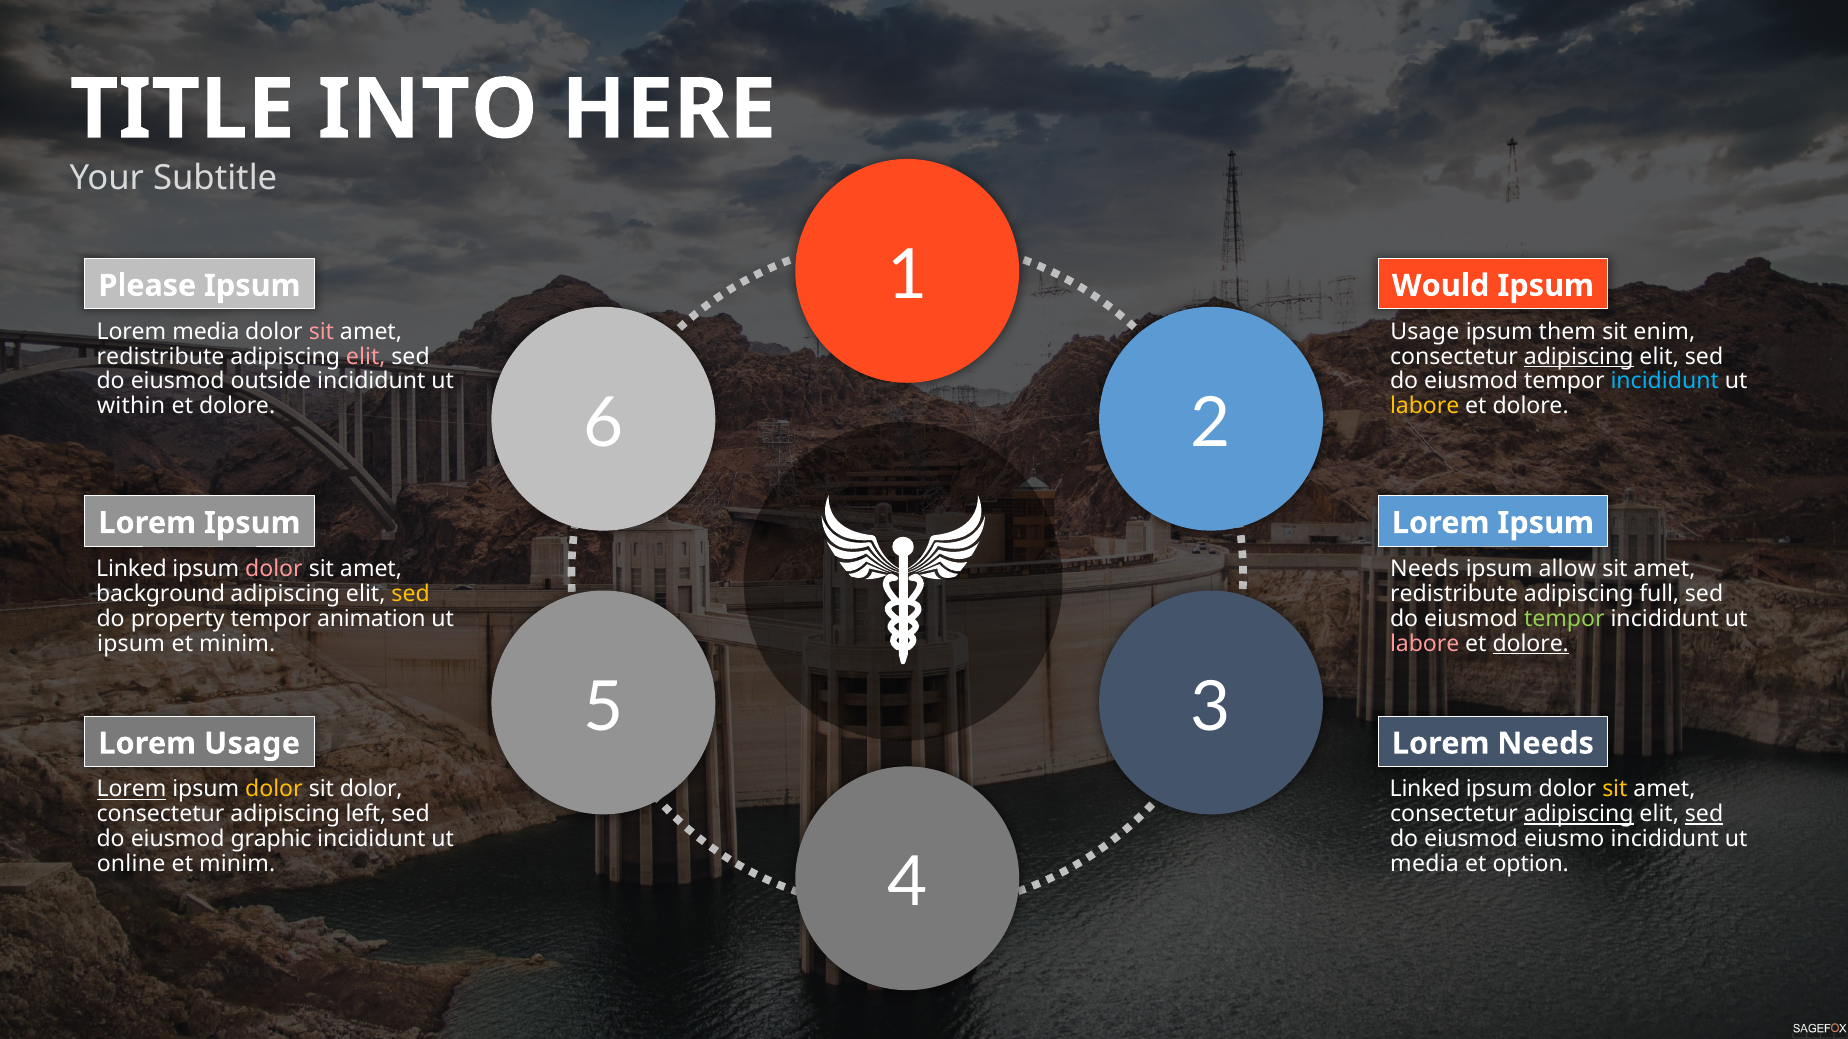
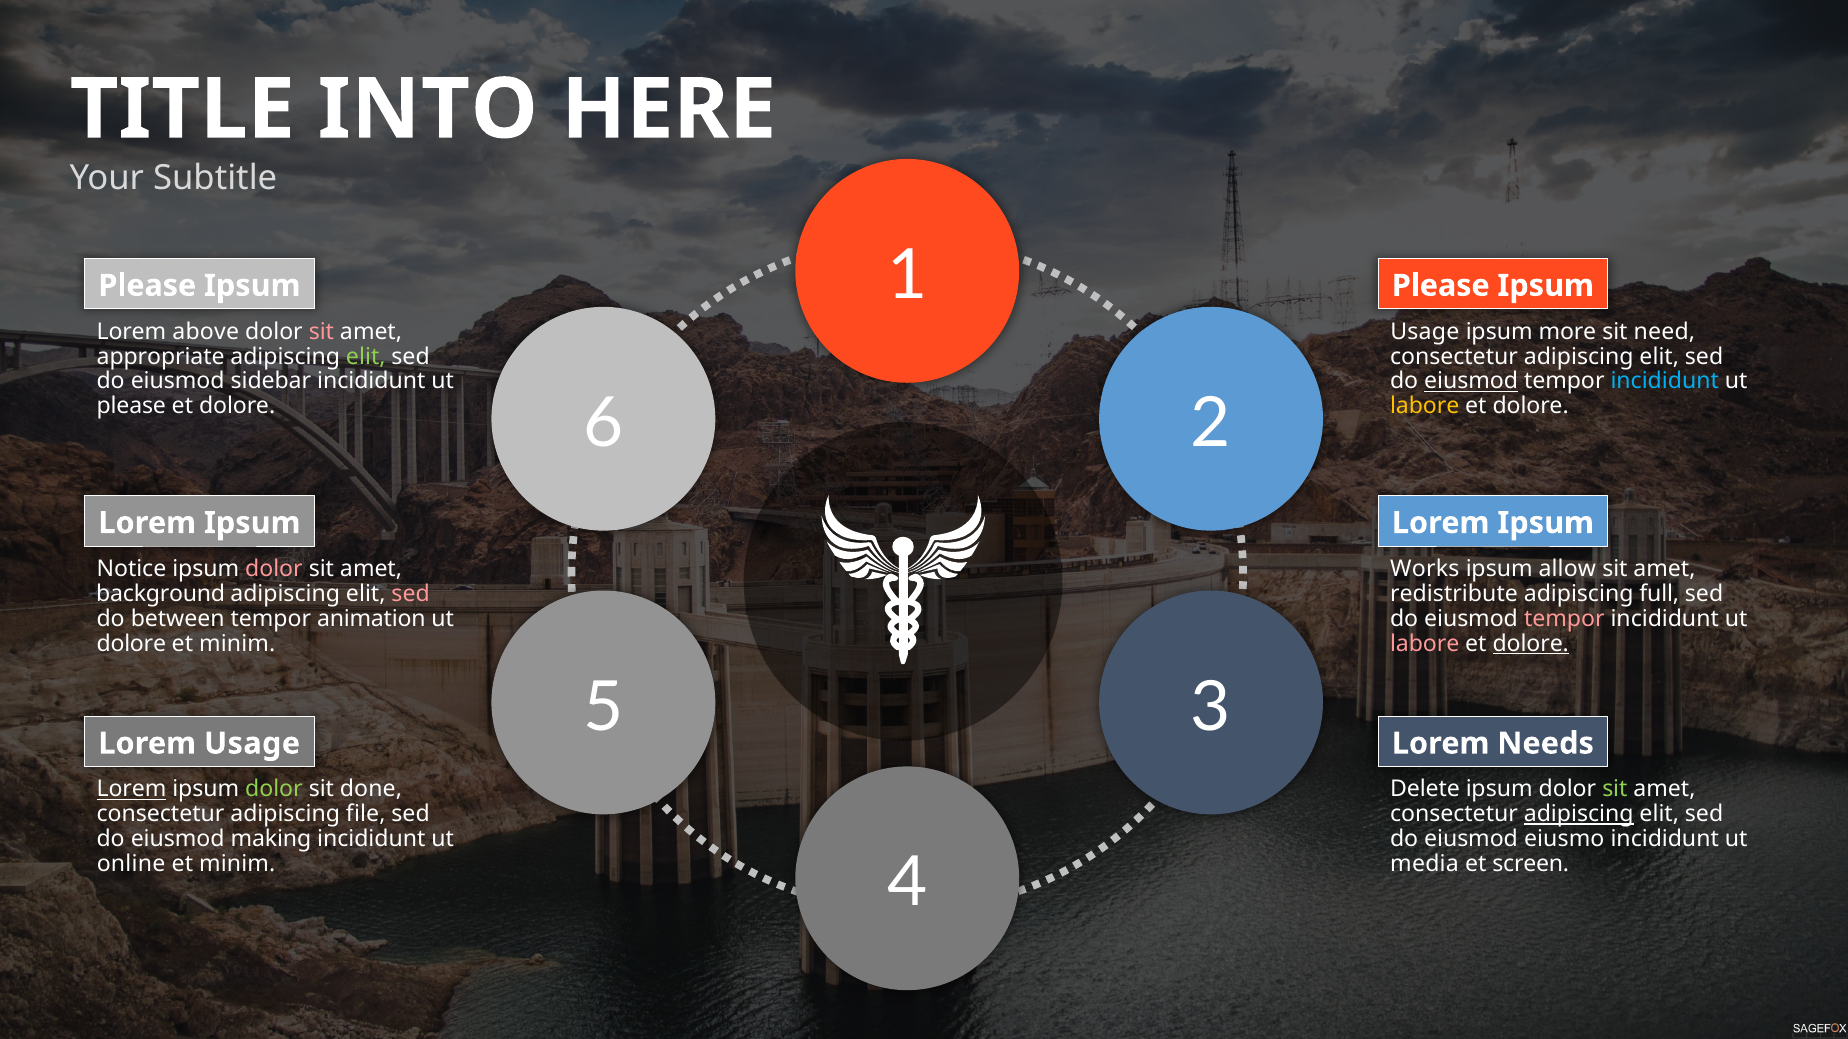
Would: Would -> Please (1441, 286)
Lorem media: media -> above (206, 332)
them: them -> more (1567, 332)
enim: enim -> need (1664, 332)
redistribute: redistribute -> appropriate (161, 357)
elit colour: pink -> light green (366, 357)
adipiscing underline: present -> none (1579, 357)
outside: outside -> sidebar (271, 382)
eiusmod underline: none -> present (1471, 382)
within: within -> please (131, 406)
Linked: Linked -> Notice (131, 569)
Needs: Needs -> Works (1425, 569)
sed colour: yellow -> pink (411, 594)
property: property -> between (178, 619)
tempor colour: light green -> pink (1564, 619)
ipsum: ipsum -> dolore (131, 644)
dolor colour: yellow -> light green (274, 790)
sit dolor: dolor -> done (371, 790)
Linked: Linked -> Delete (1425, 790)
sit colour: yellow -> light green (1615, 790)
left: left -> file (366, 815)
sed underline: present -> none (1704, 815)
graphic: graphic -> making (271, 840)
option: option -> screen (1531, 865)
